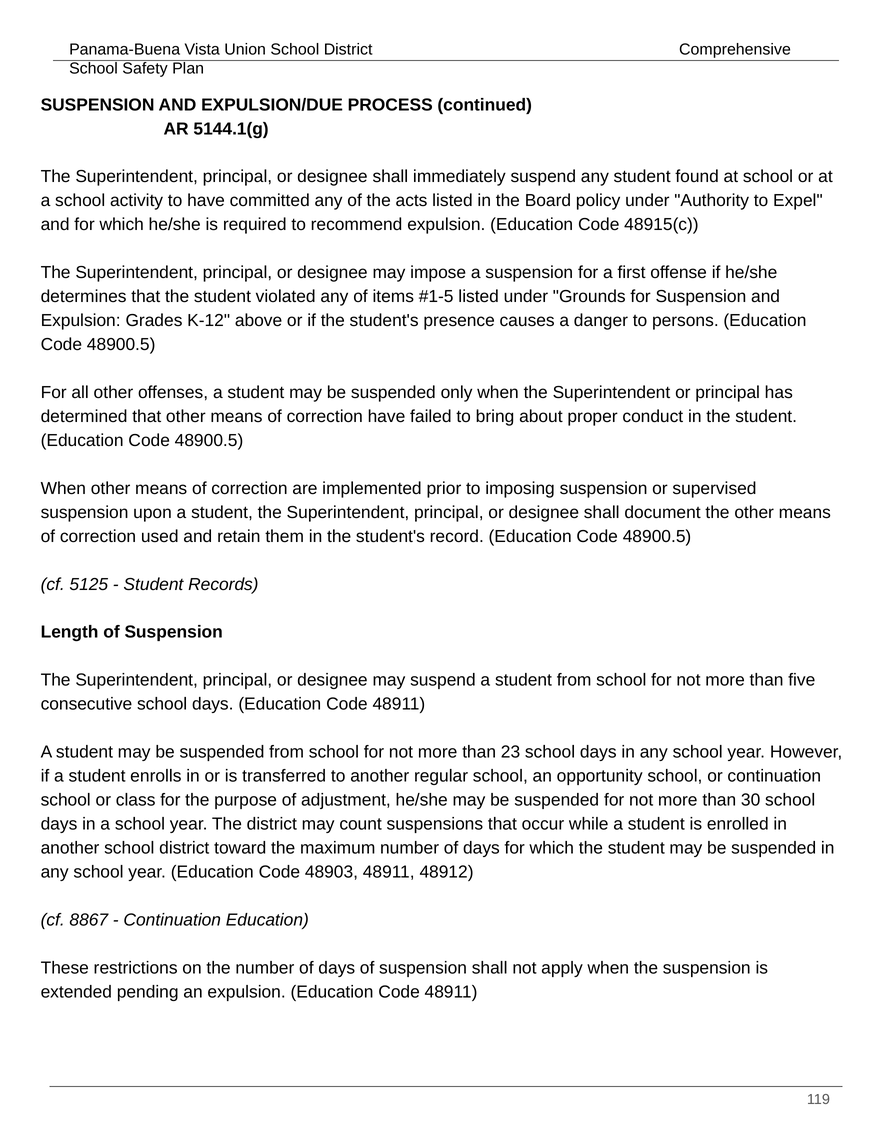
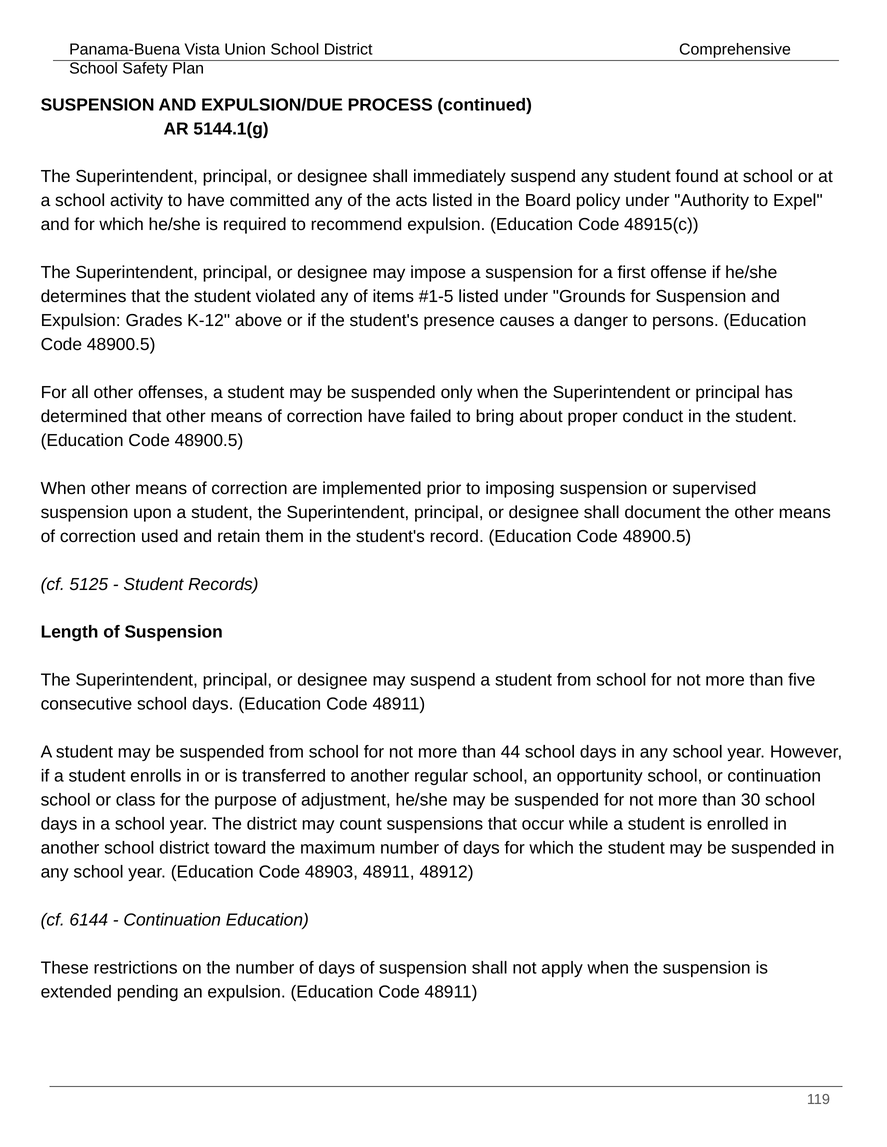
23: 23 -> 44 (510, 753)
8867: 8867 -> 6144 (89, 921)
